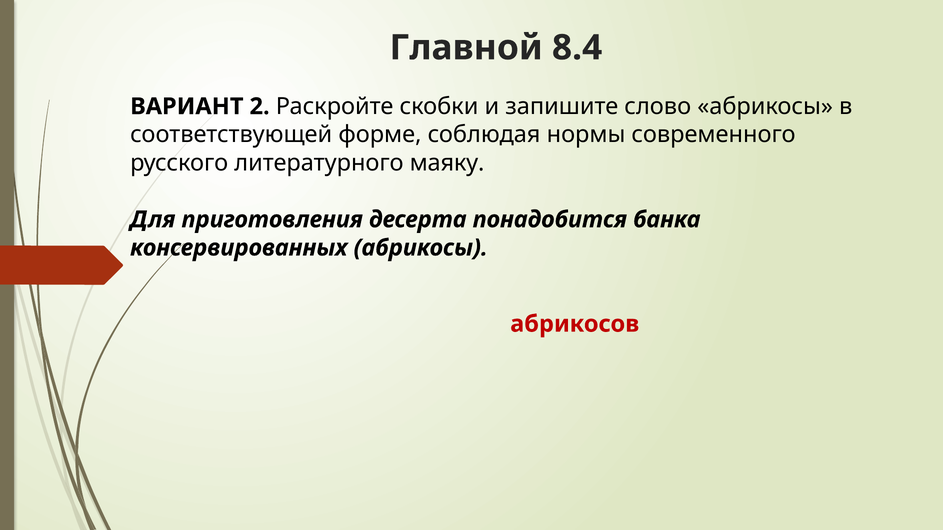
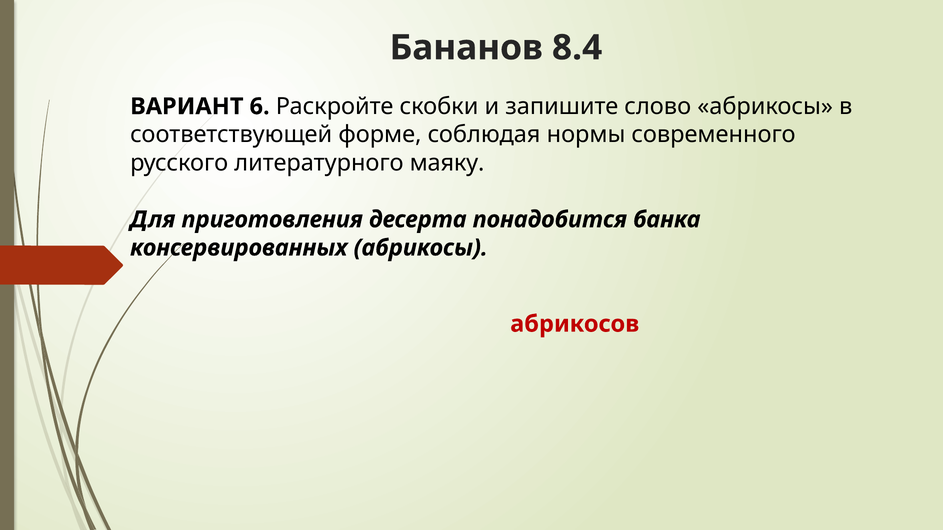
Главной: Главной -> Бананов (466, 48)
2: 2 -> 6 (260, 107)
